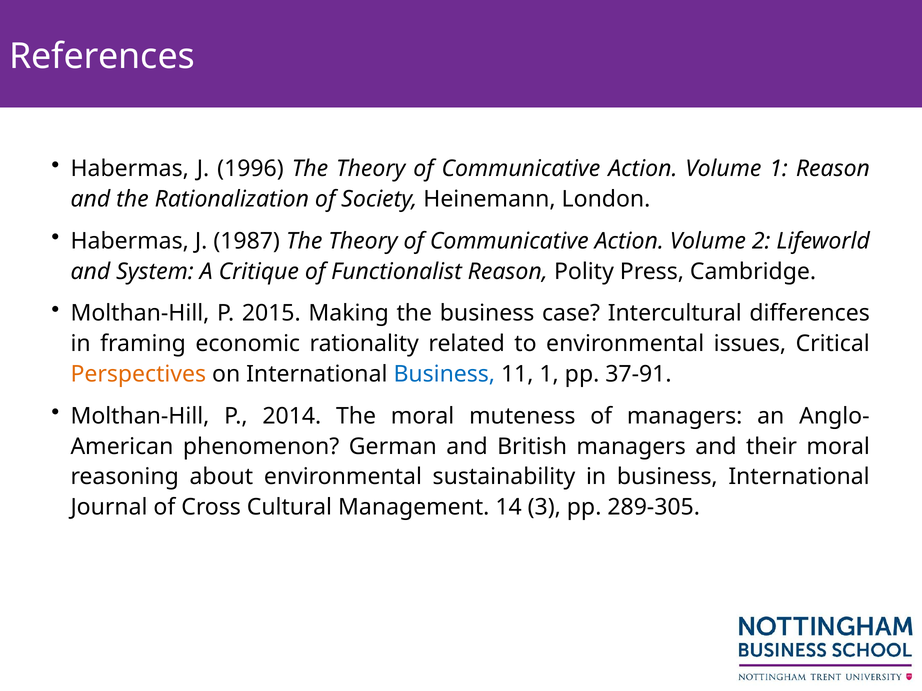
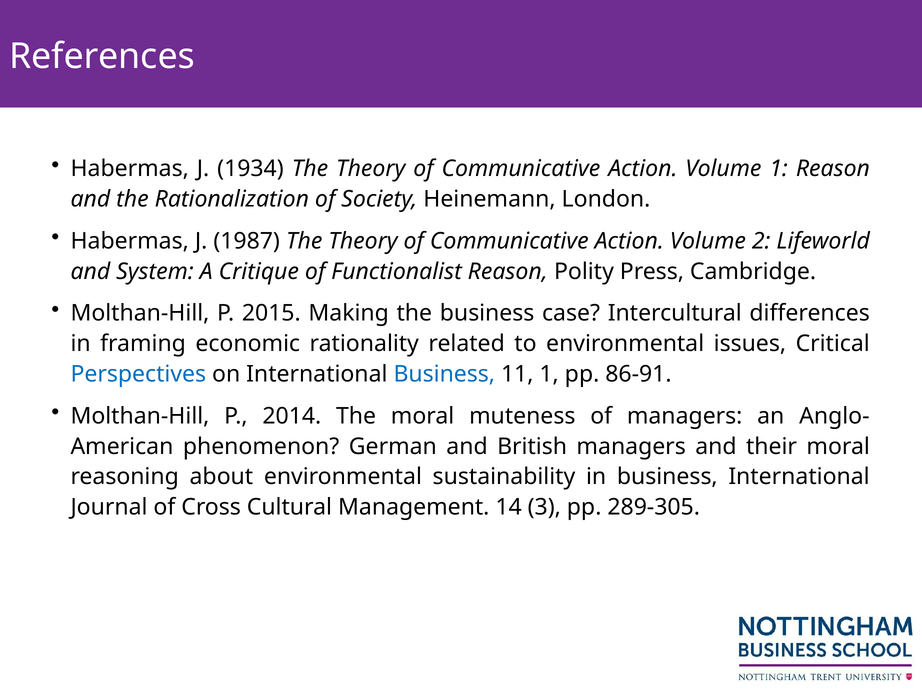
1996: 1996 -> 1934 (250, 169)
Perspectives colour: orange -> blue (138, 374)
37-91: 37-91 -> 86-91 (638, 374)
